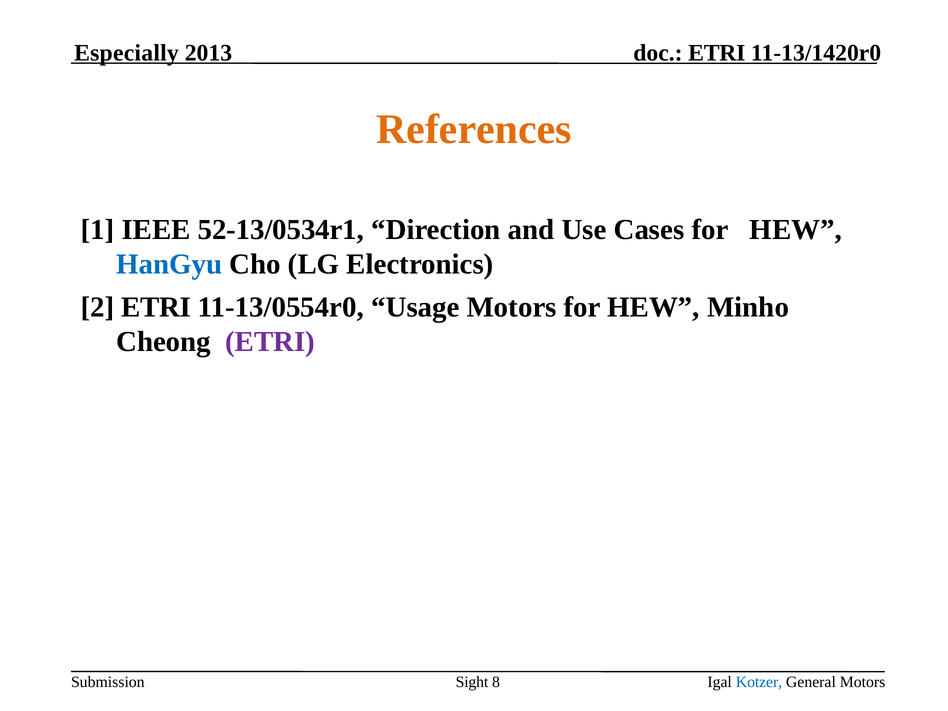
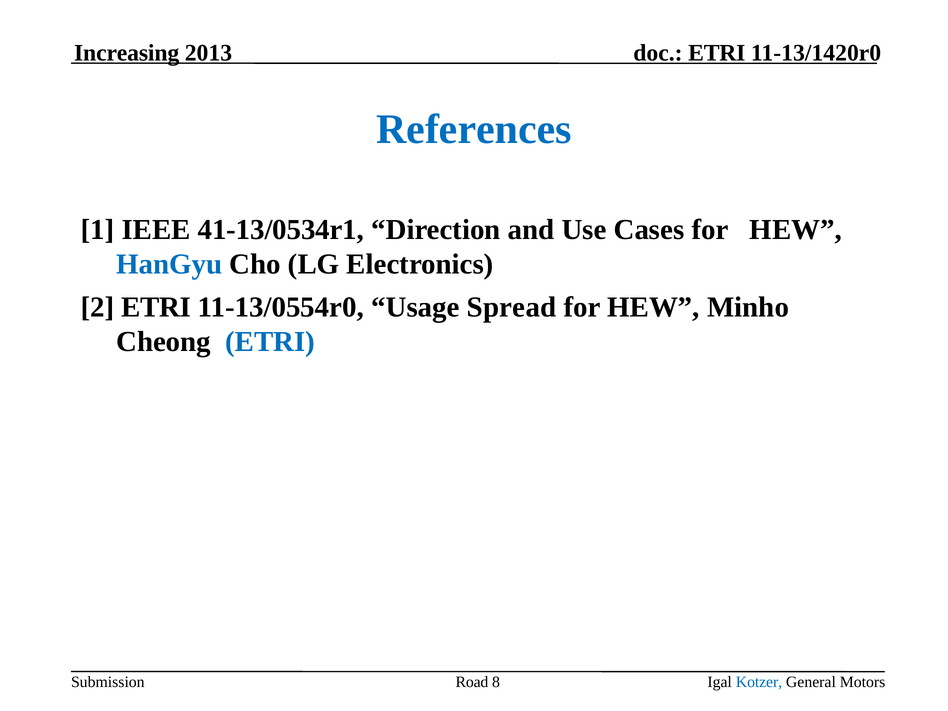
Especially: Especially -> Increasing (127, 53)
References colour: orange -> blue (474, 129)
52-13/0534r1: 52-13/0534r1 -> 41-13/0534r1 (281, 230)
Usage Motors: Motors -> Spread (512, 307)
ETRI colour: purple -> blue (270, 342)
Sight: Sight -> Road (472, 682)
